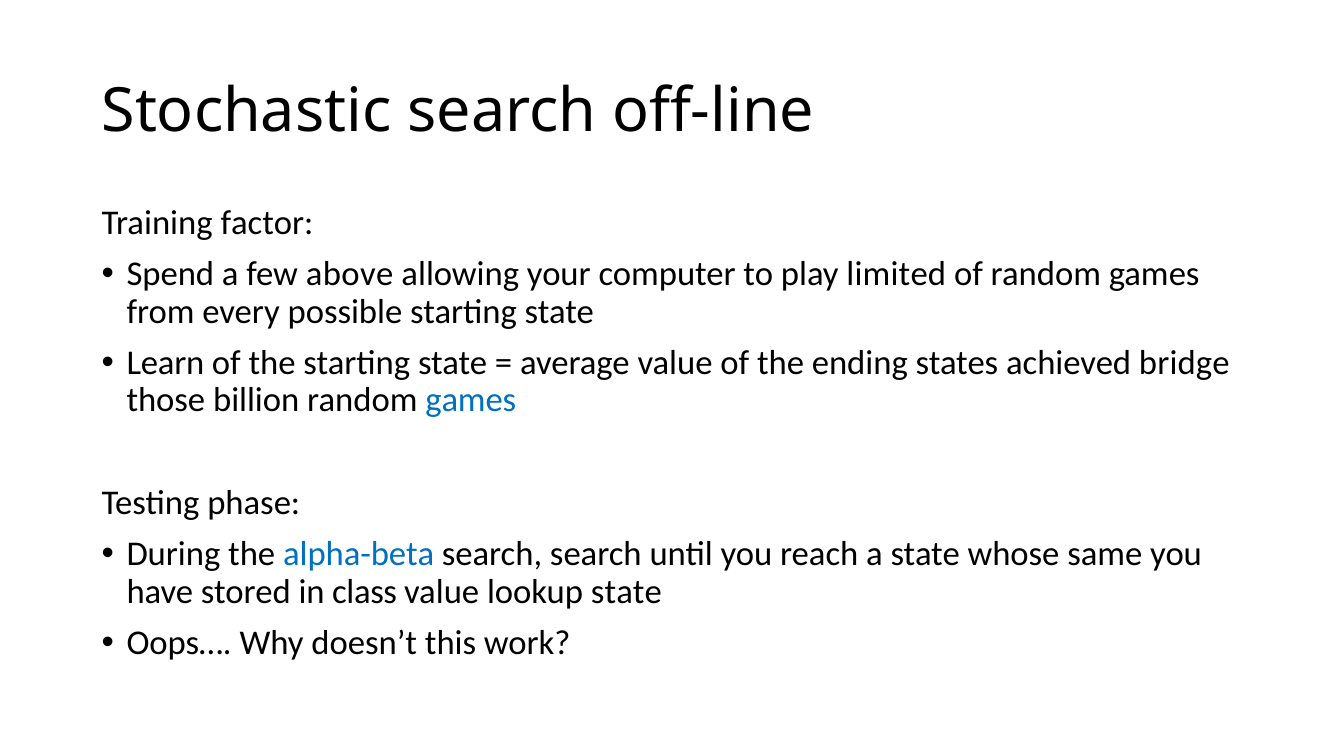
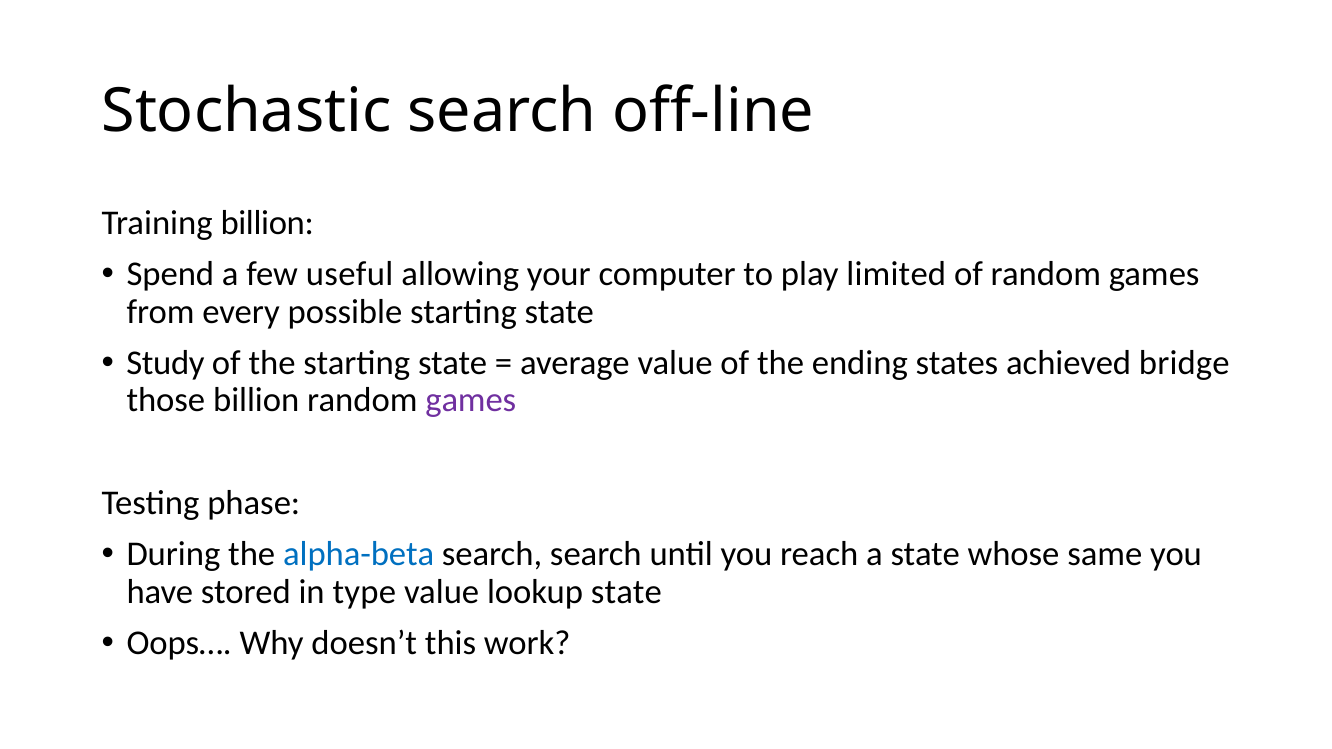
Training factor: factor -> billion (267, 223)
above: above -> useful (350, 274)
Learn: Learn -> Study (166, 363)
games colour: blue -> purple (471, 400)
class: class -> type (364, 592)
